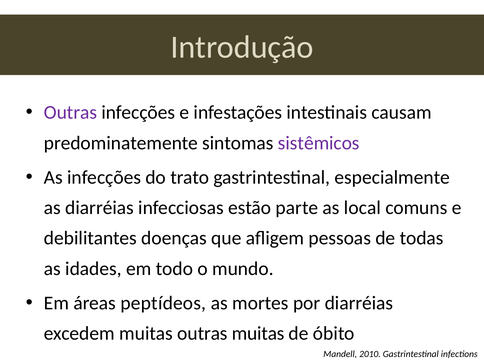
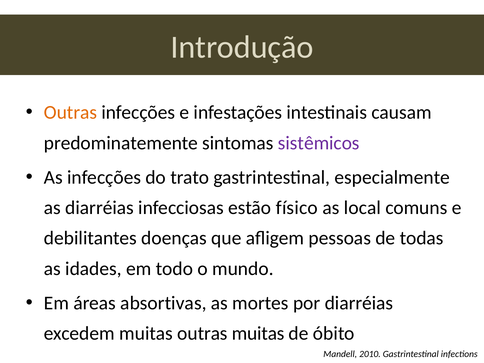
Outras colour: purple -> orange (70, 113)
parte: parte -> físico (297, 208)
peptídeos: peptídeos -> absortivas (163, 303)
